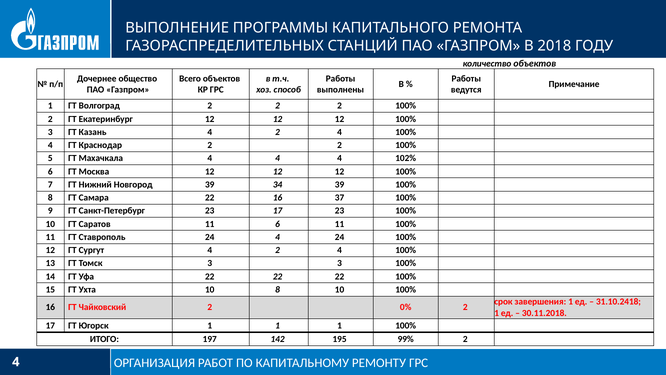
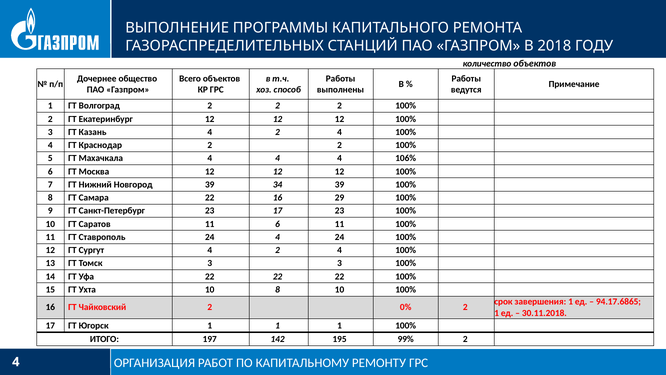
102%: 102% -> 106% (406, 158)
37: 37 -> 29 (340, 198)
31.10.2418: 31.10.2418 -> 94.17.6865 (618, 301)
